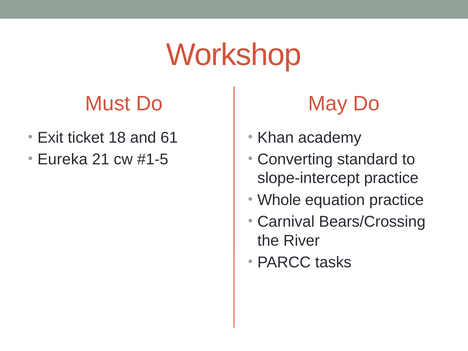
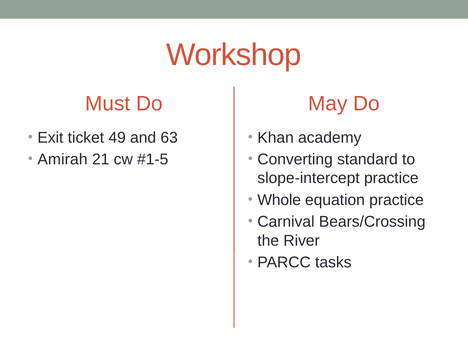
18: 18 -> 49 (117, 138)
61: 61 -> 63 (169, 138)
Eureka: Eureka -> Amirah (63, 159)
